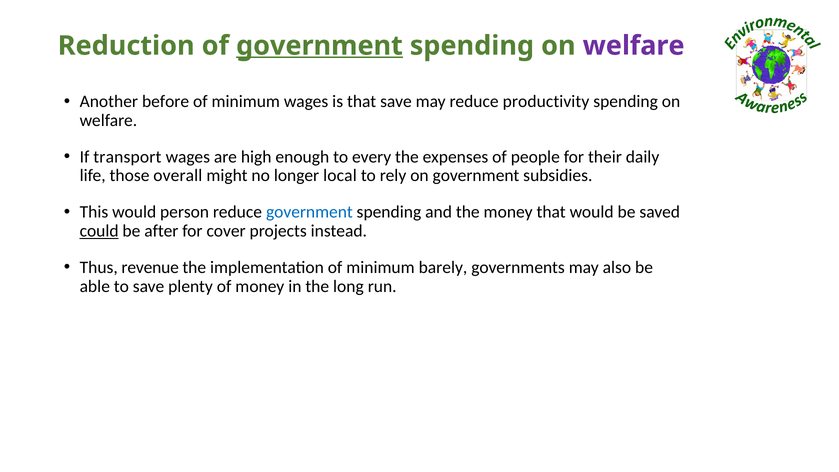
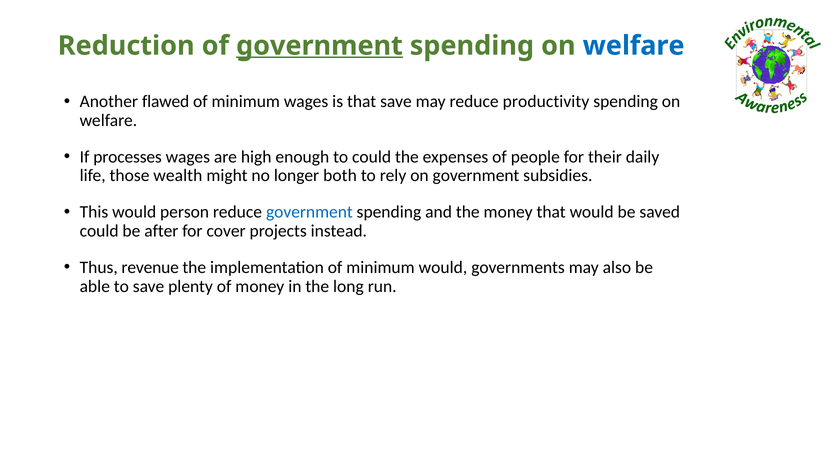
welfare colour: purple -> blue (634, 46)
before: before -> flawed (166, 101)
transport: transport -> processes (128, 157)
to every: every -> could (372, 157)
overall: overall -> wealth (178, 176)
local: local -> both (340, 176)
could underline: present -> none (99, 231)
minimum barely: barely -> would (443, 267)
